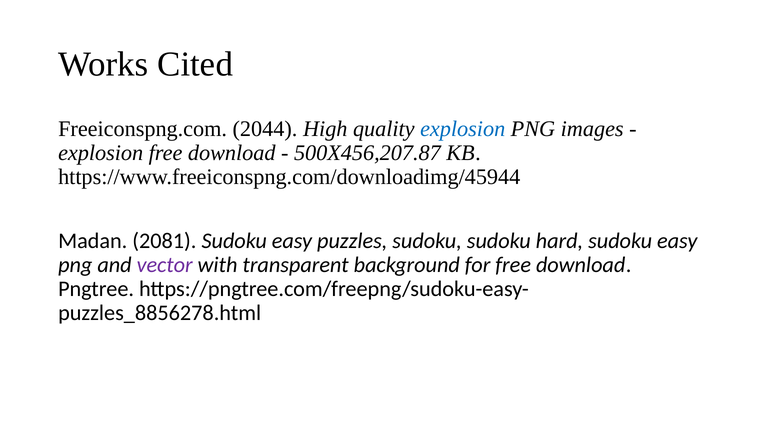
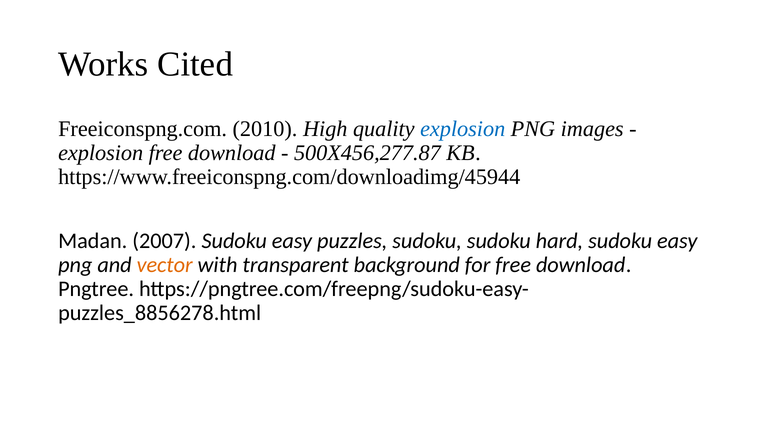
2044: 2044 -> 2010 (265, 129)
500X456,207.87: 500X456,207.87 -> 500X456,277.87 (367, 153)
2081: 2081 -> 2007 (164, 241)
vector colour: purple -> orange (165, 265)
